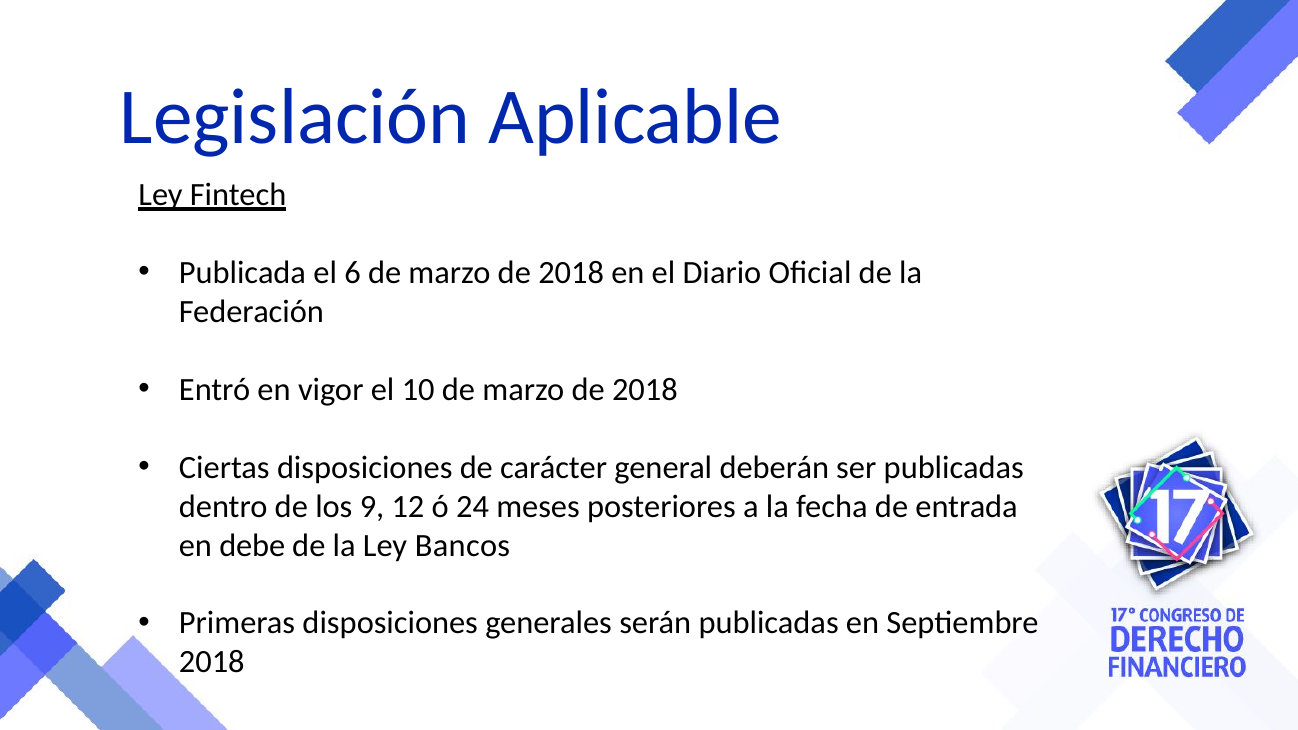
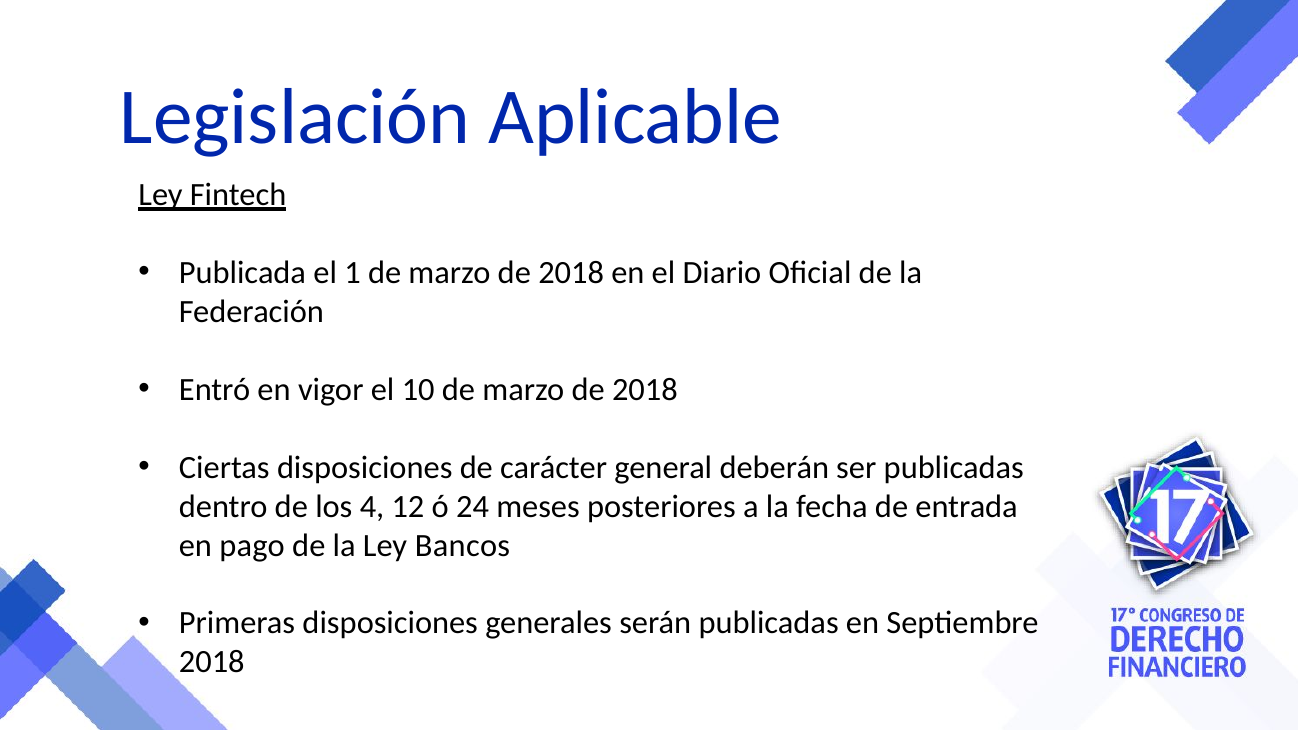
6: 6 -> 1 (353, 273)
9: 9 -> 4 (372, 507)
debe: debe -> pago (252, 545)
